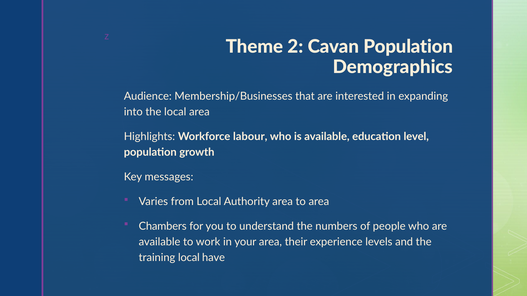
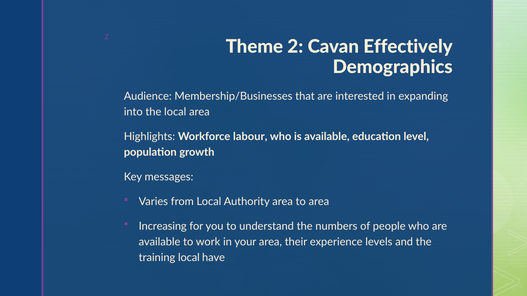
Cavan Population: Population -> Effectively (408, 47)
Chambers: Chambers -> Increasing (163, 226)
